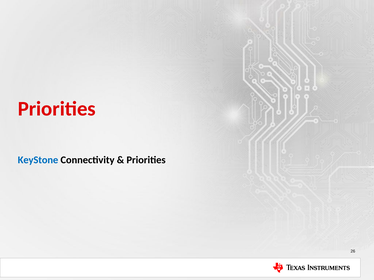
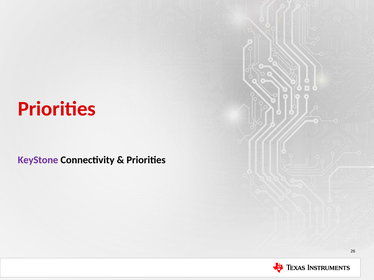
KeyStone colour: blue -> purple (38, 160)
